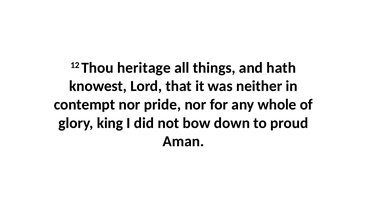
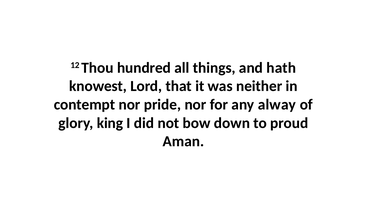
heritage: heritage -> hundred (144, 68)
whole: whole -> alway (277, 104)
